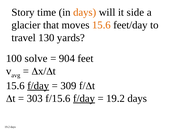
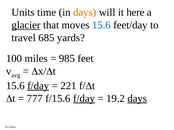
Story: Story -> Units (23, 12)
side: side -> here (135, 12)
glacier underline: none -> present (26, 25)
15.6 colour: orange -> blue (101, 25)
130: 130 -> 685 (46, 38)
solve: solve -> miles (36, 59)
904: 904 -> 985 (67, 59)
309: 309 -> 221 (68, 86)
303: 303 -> 777 (35, 99)
days underline: none -> present (137, 99)
